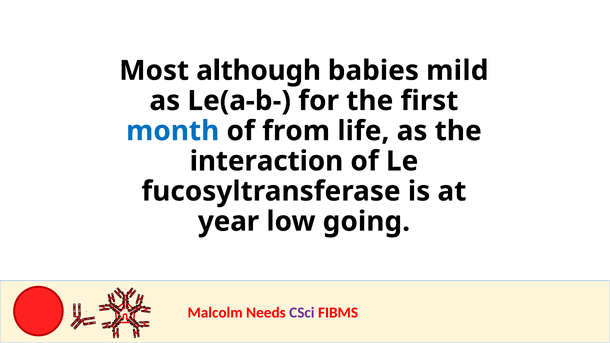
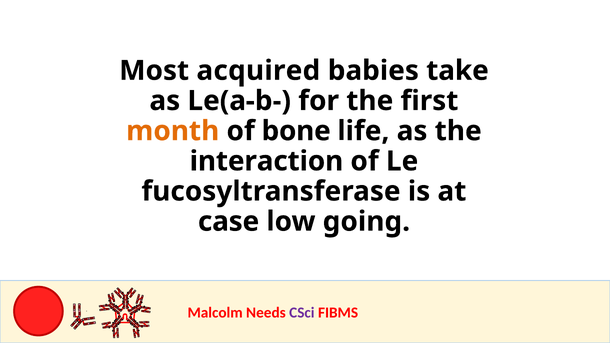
although: although -> acquired (258, 71)
mild: mild -> take (457, 71)
month colour: blue -> orange (173, 131)
from: from -> bone (296, 131)
year: year -> case (229, 222)
